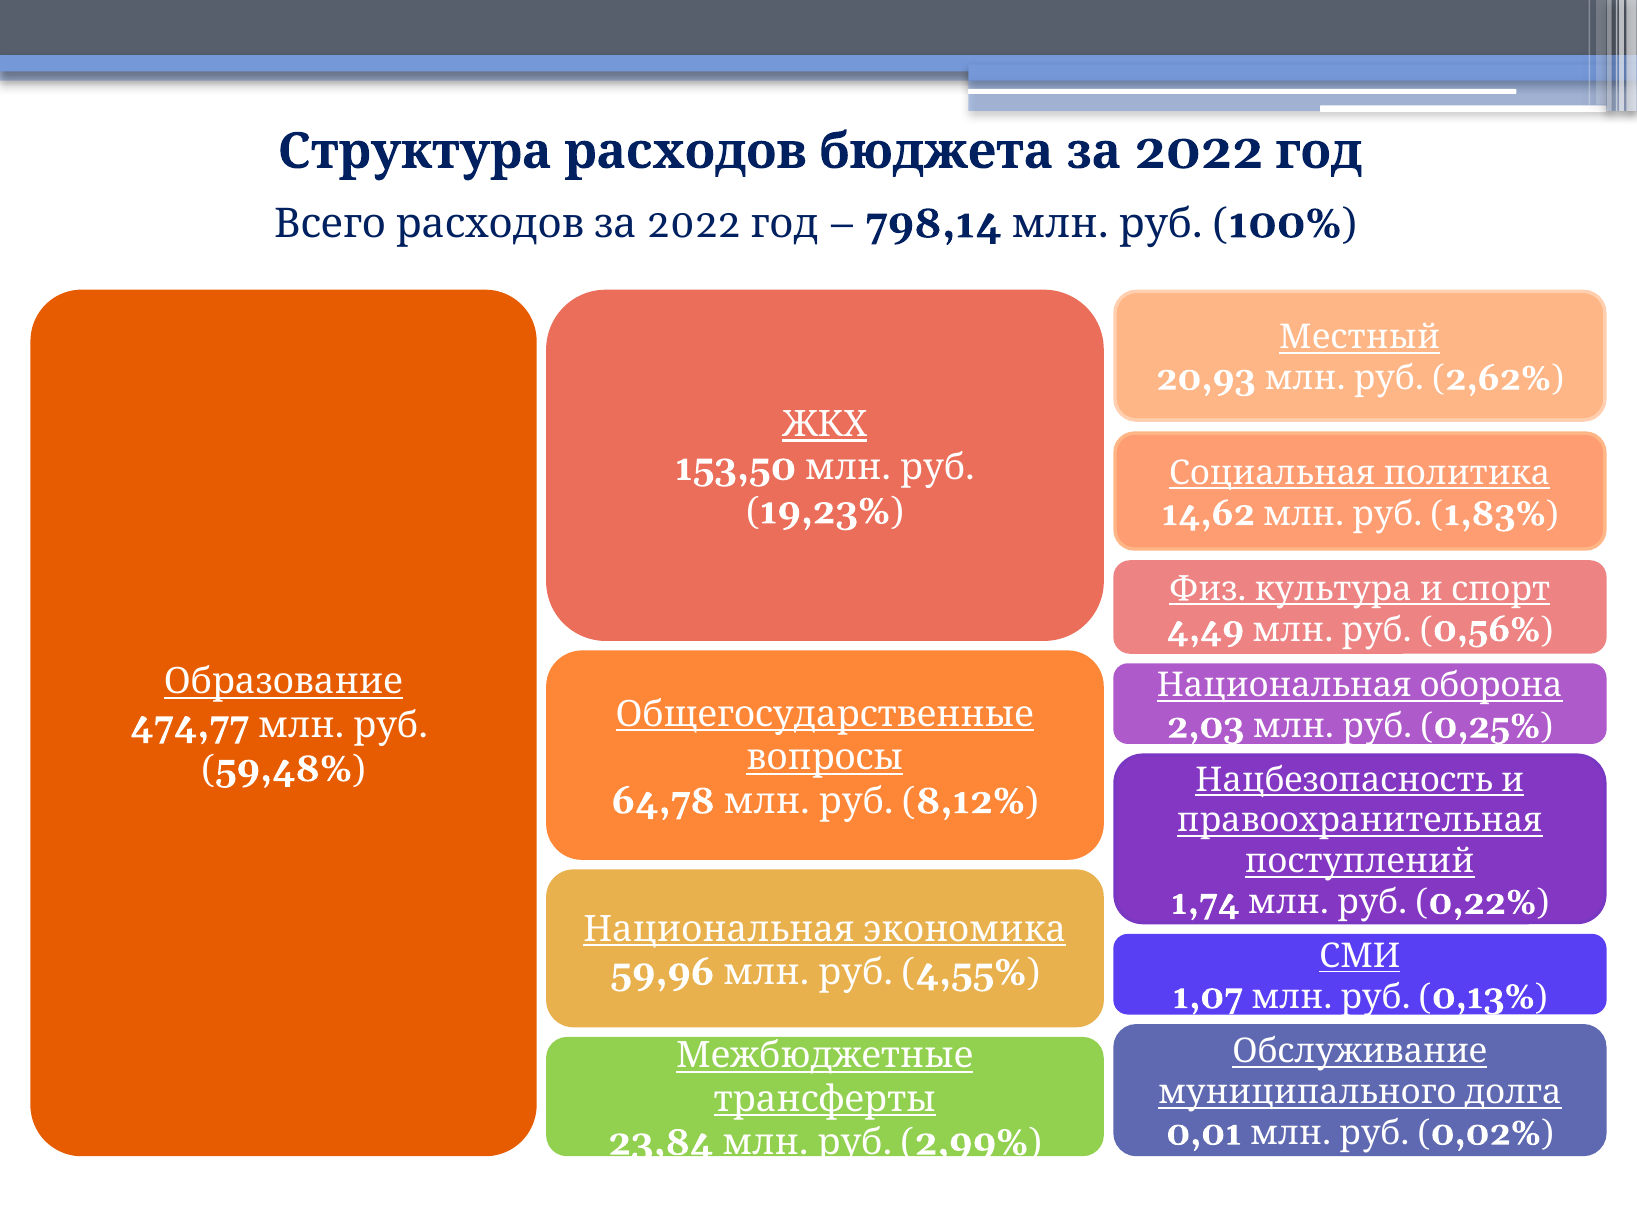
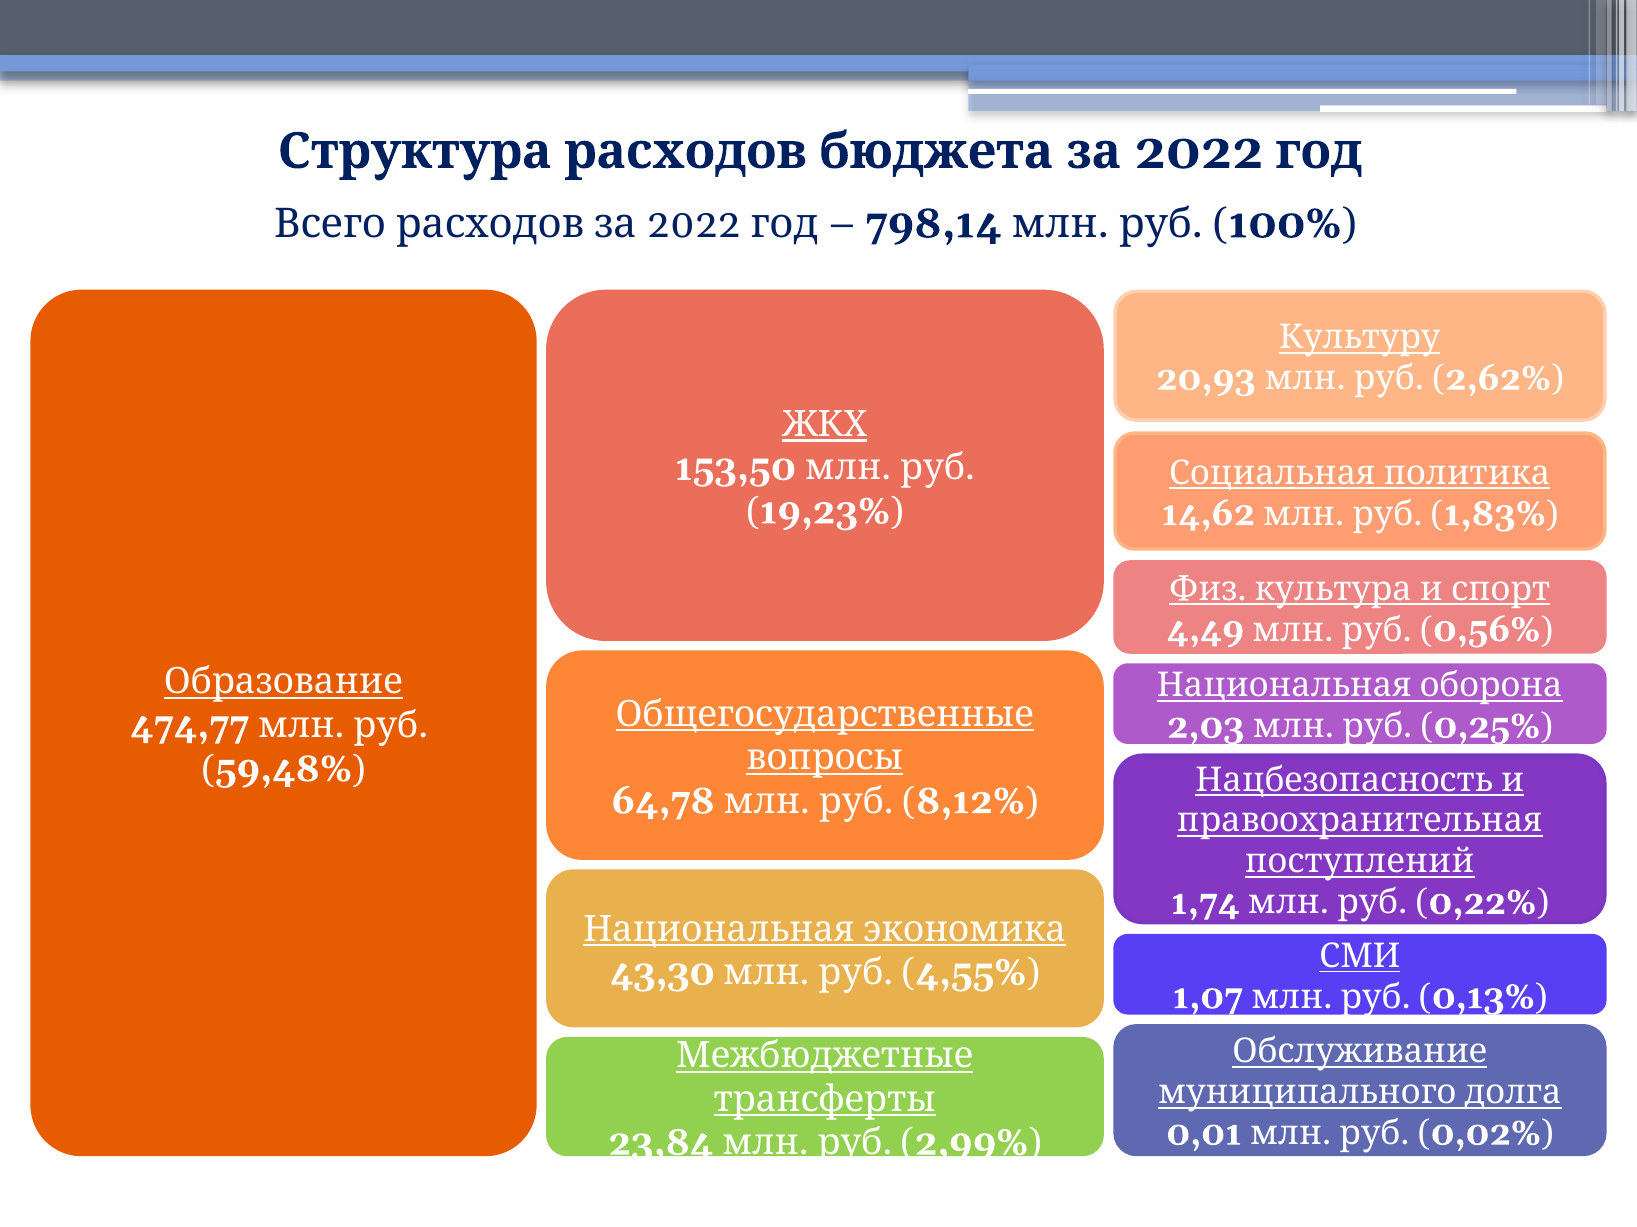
Местный: Местный -> Культуру (1360, 338)
59,96: 59,96 -> 43,30 (662, 973)
